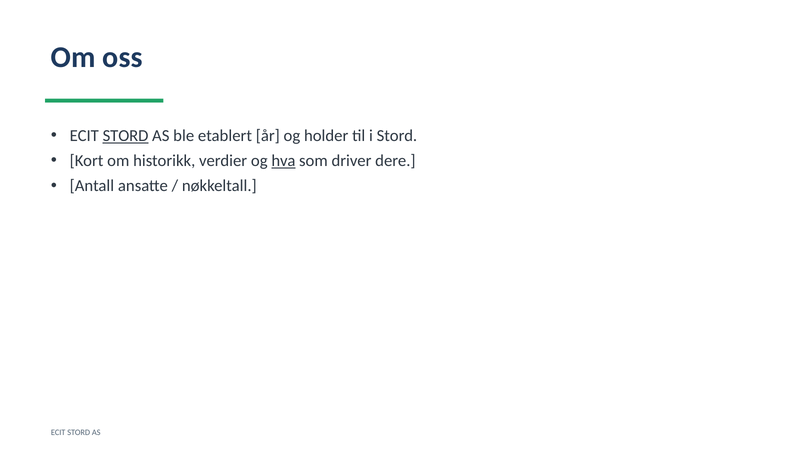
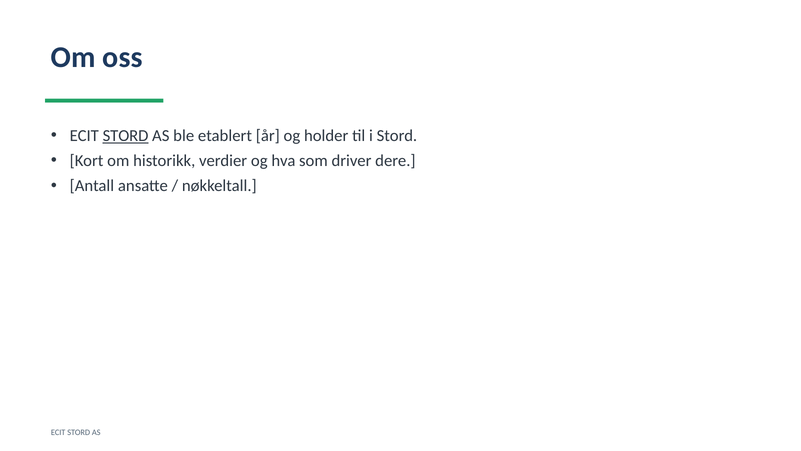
hva underline: present -> none (283, 161)
